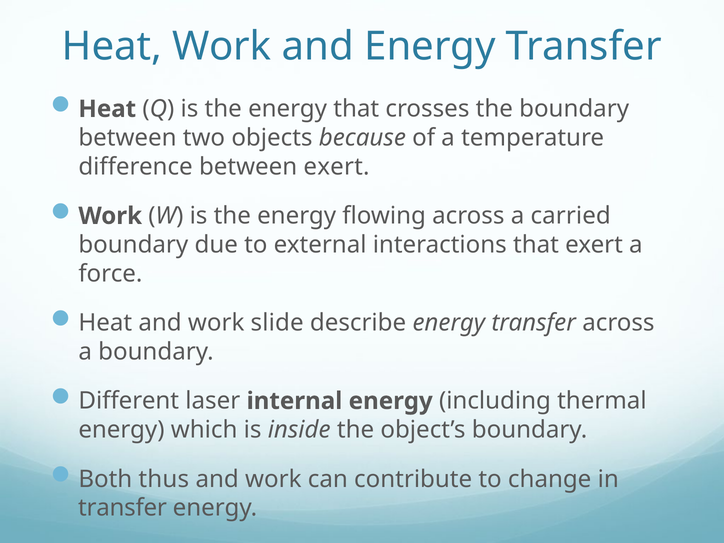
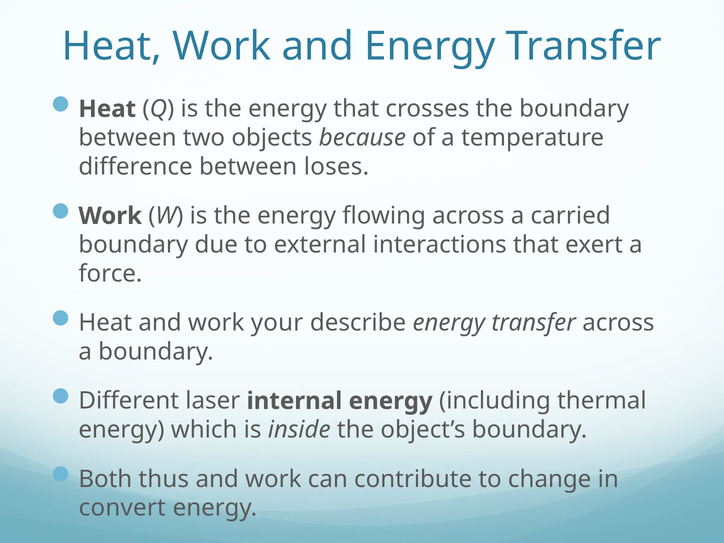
between exert: exert -> loses (336, 167)
slide: slide -> your (277, 323)
transfer: transfer -> convert (122, 508)
